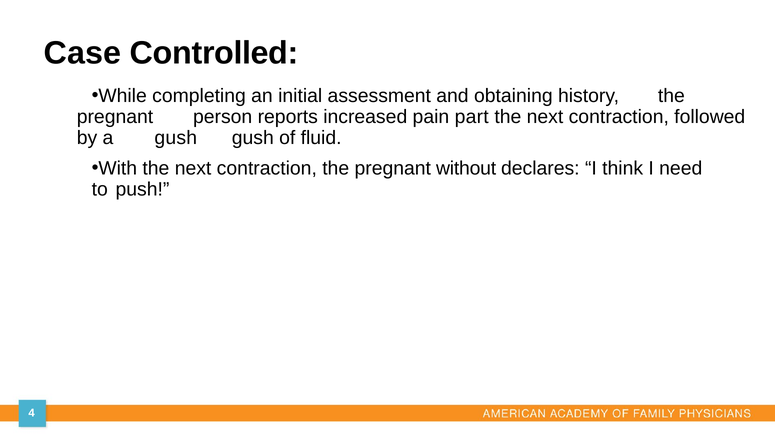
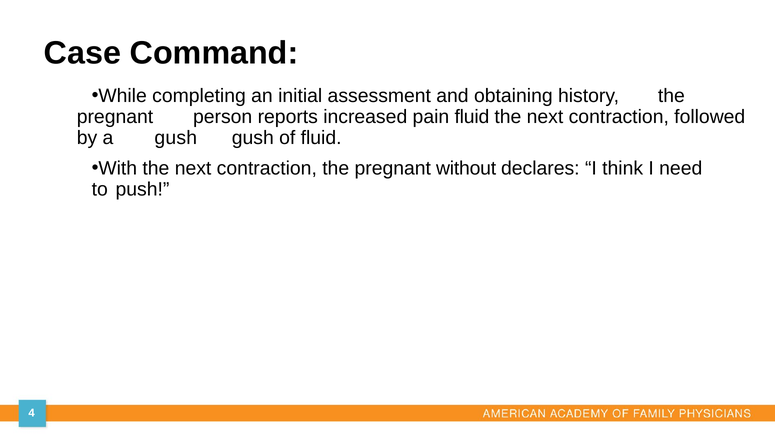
Controlled: Controlled -> Command (214, 53)
pain part: part -> fluid (472, 117)
